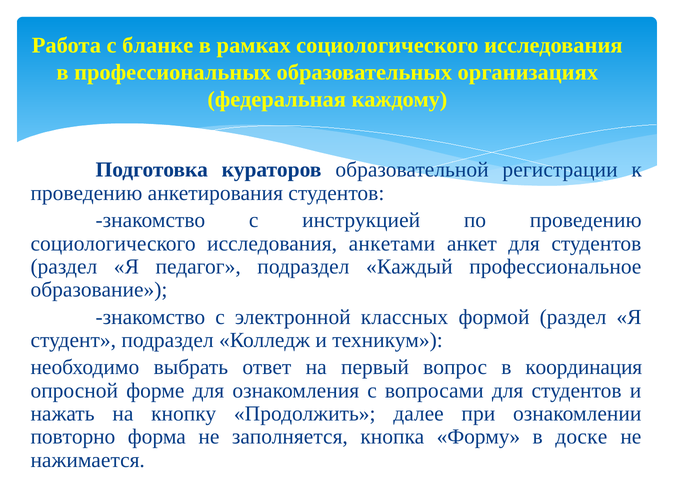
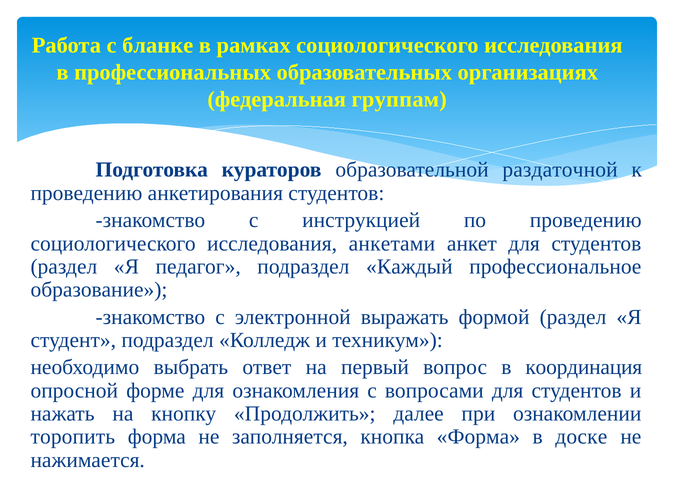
каждому: каждому -> группам (399, 99)
регистрации: регистрации -> раздаточной (560, 170)
классных: классных -> выражать (405, 317)
повторно: повторно -> торопить (73, 438)
кнопка Форму: Форму -> Форма (478, 438)
